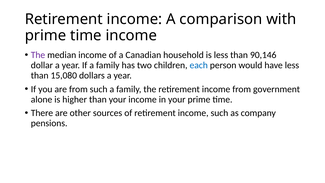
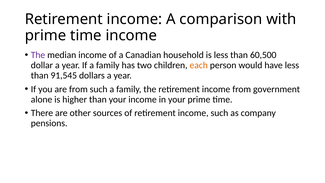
90,146: 90,146 -> 60,500 (263, 55)
each colour: blue -> orange (199, 65)
15,080: 15,080 -> 91,545 (64, 75)
